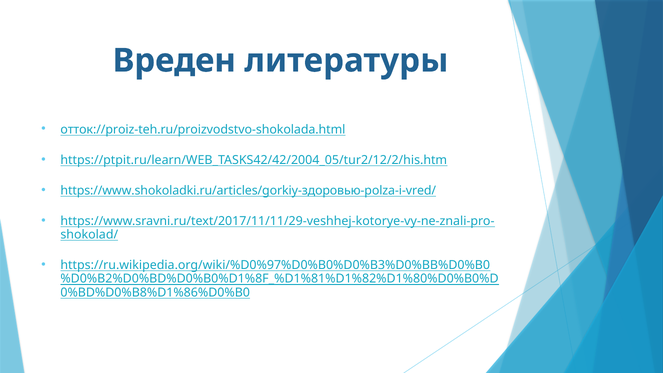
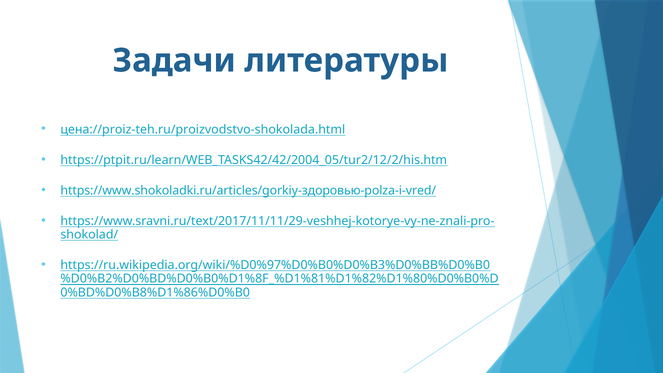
Вреден: Вреден -> Задачи (174, 61)
отток://proiz-teh.ru/proizvodstvo-shokolada.html: отток://proiz-teh.ru/proizvodstvo-shokolada.html -> цена://proiz-teh.ru/proizvodstvo-shokolada.html (203, 129)
